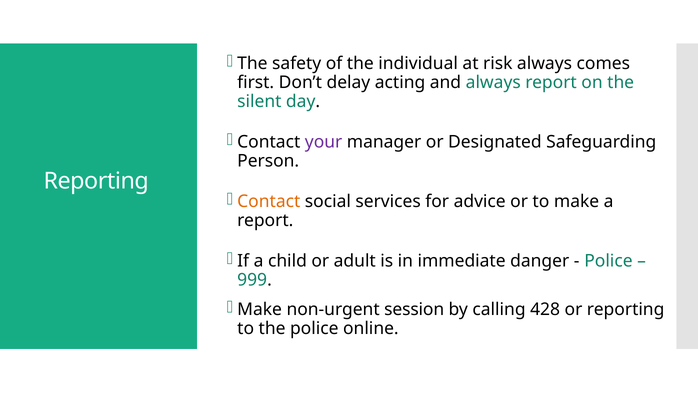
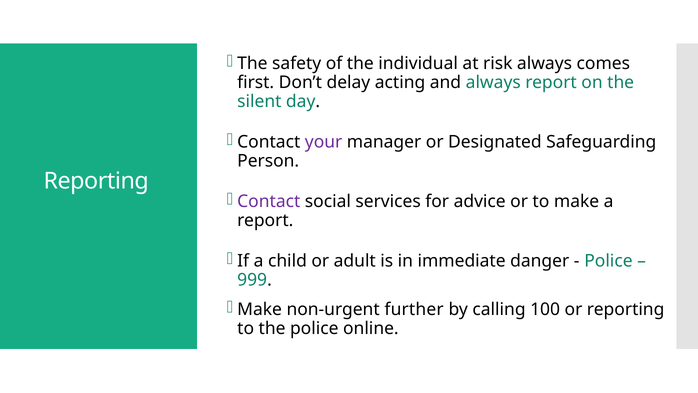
Contact colour: orange -> purple (269, 201)
session: session -> further (414, 309)
428: 428 -> 100 (545, 309)
